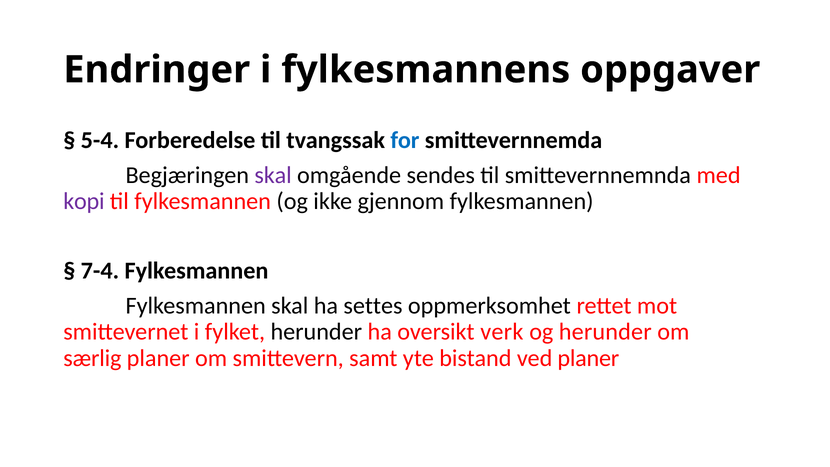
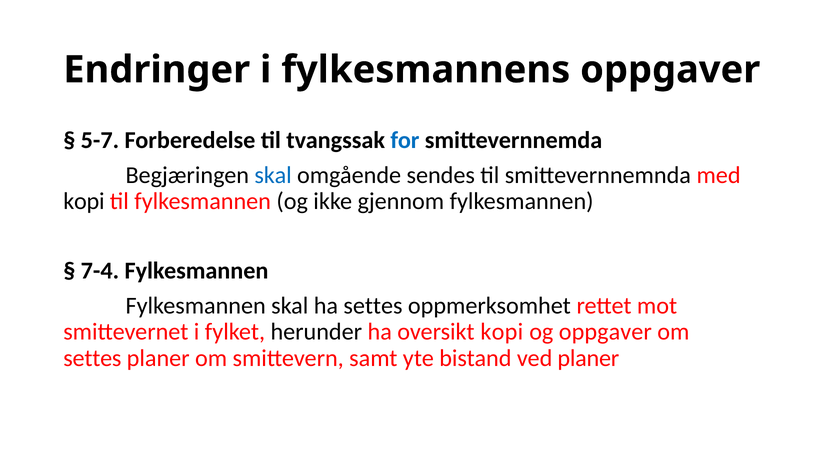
5-4: 5-4 -> 5-7 (100, 140)
skal colour: purple -> blue (273, 175)
kopi colour: purple -> black (84, 201)
oversikt verk: verk -> kopi (502, 332)
og herunder: herunder -> oppgaver (605, 332)
særlig: særlig -> settes (92, 358)
